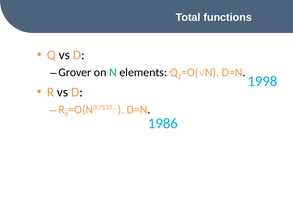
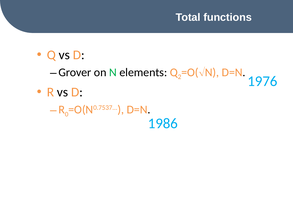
1998: 1998 -> 1976 (262, 81)
